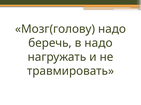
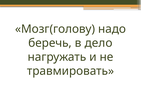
в надо: надо -> дело (99, 43)
